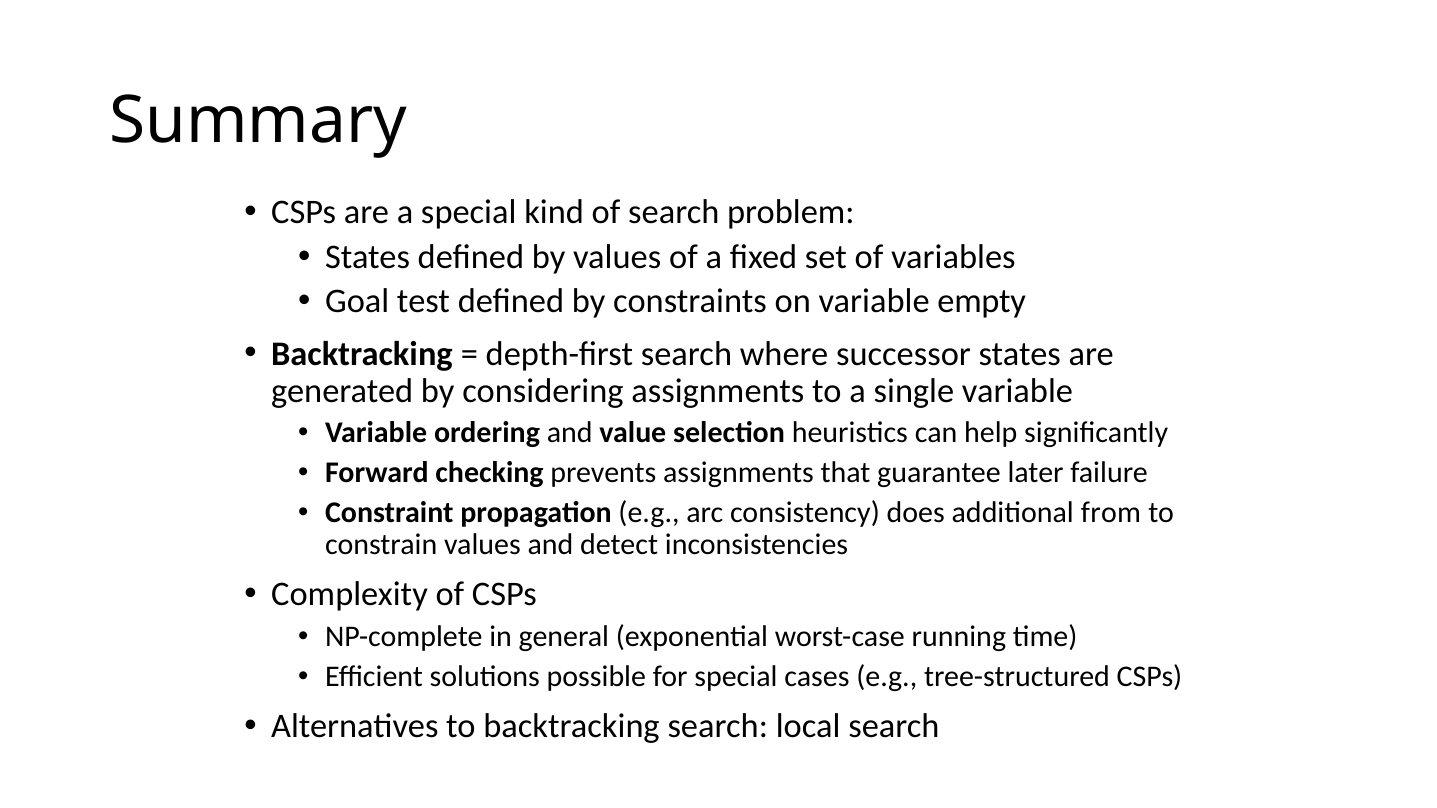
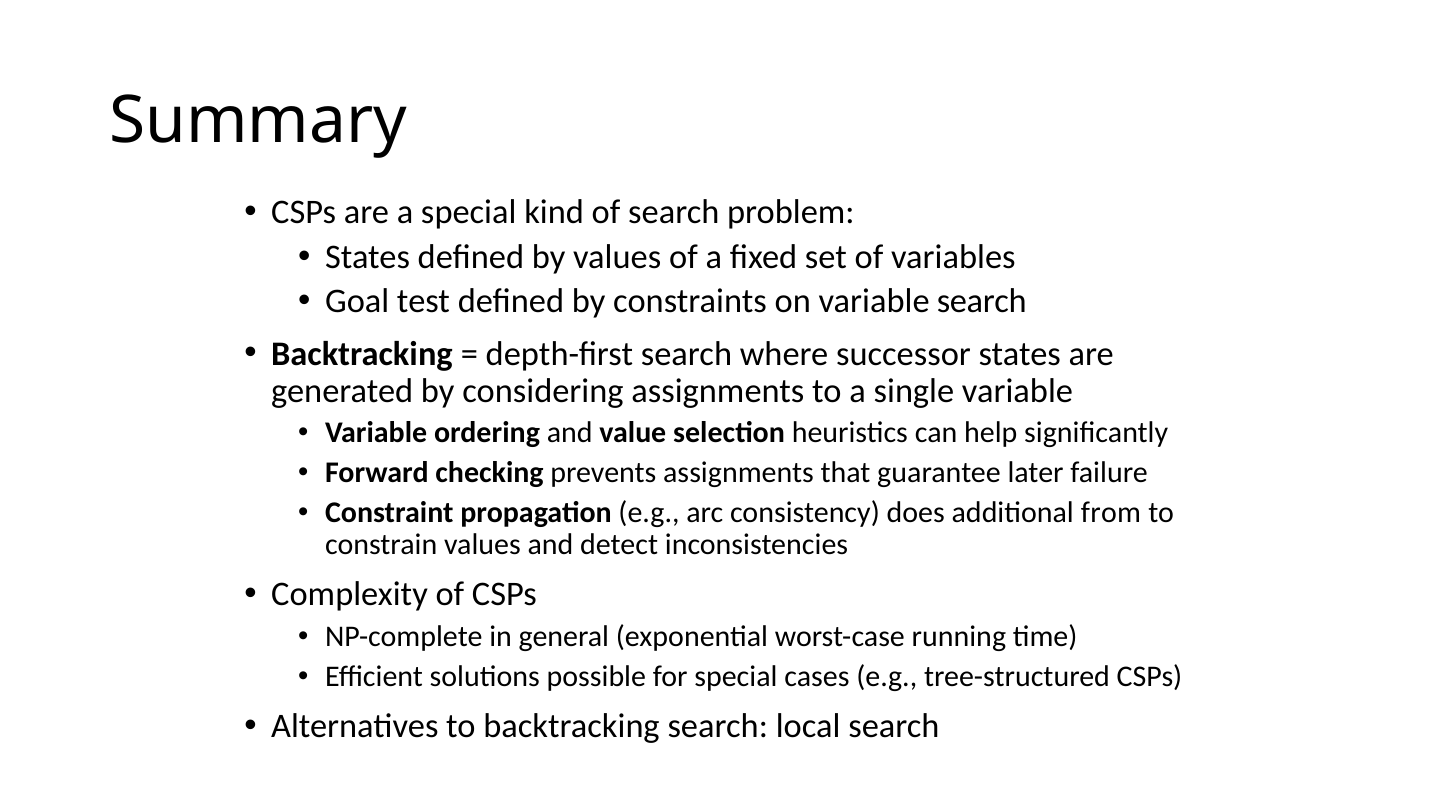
variable empty: empty -> search (982, 302)
